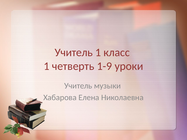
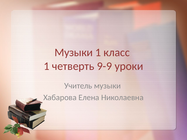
Учитель: Учитель -> Музыки (74, 53)
1-9: 1-9 -> 9-9 (104, 66)
